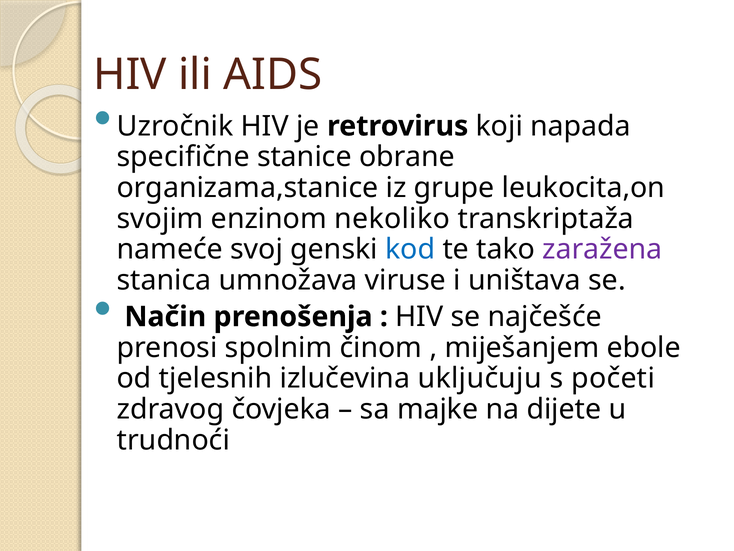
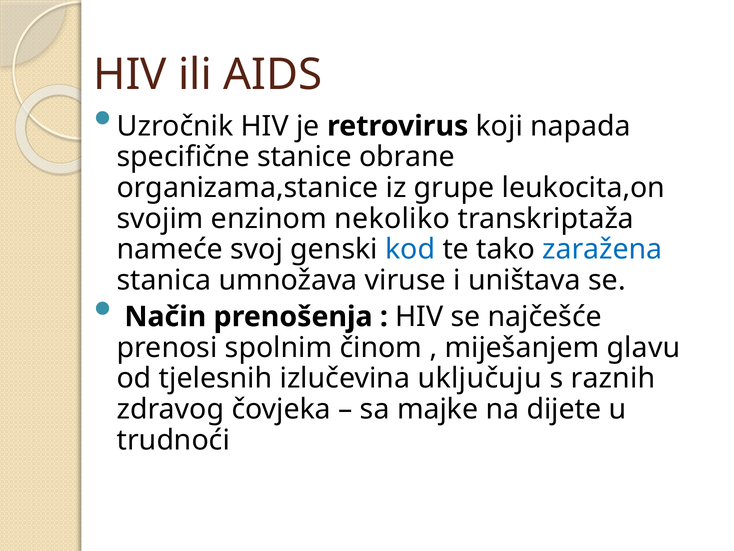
zaražena colour: purple -> blue (602, 249)
ebole: ebole -> glavu (644, 347)
početi: početi -> raznih (613, 378)
